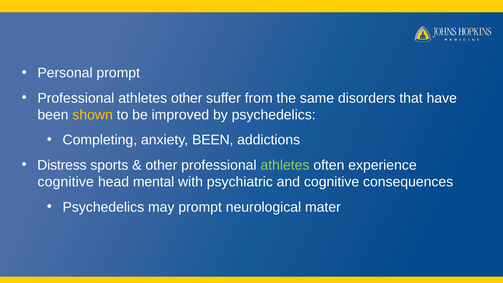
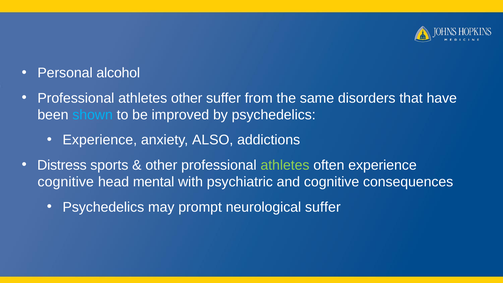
Personal prompt: prompt -> alcohol (118, 73)
shown colour: yellow -> light blue (93, 115)
Completing: Completing -> Experience (100, 140)
anxiety BEEN: BEEN -> ALSO (213, 140)
neurological mater: mater -> suffer (323, 207)
